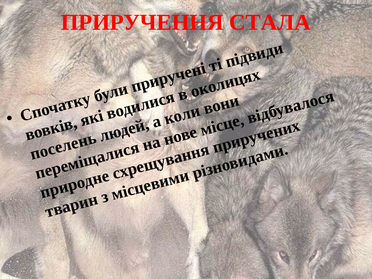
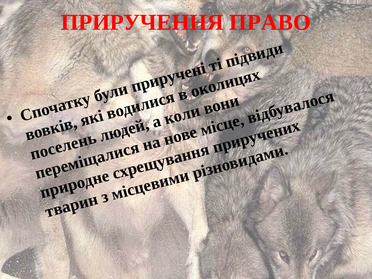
СТАЛА: СТАЛА -> ПРАВО (270, 22)
